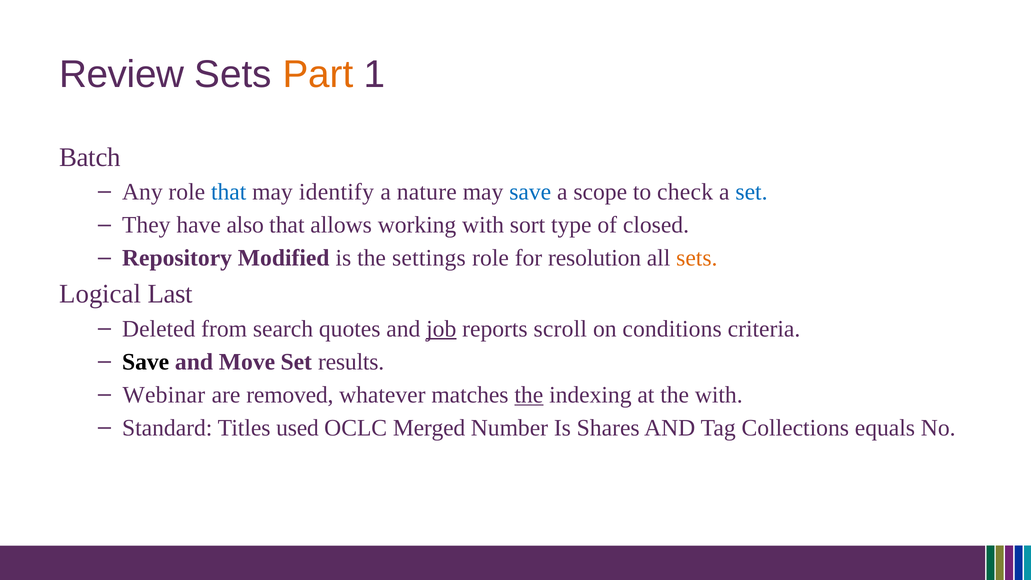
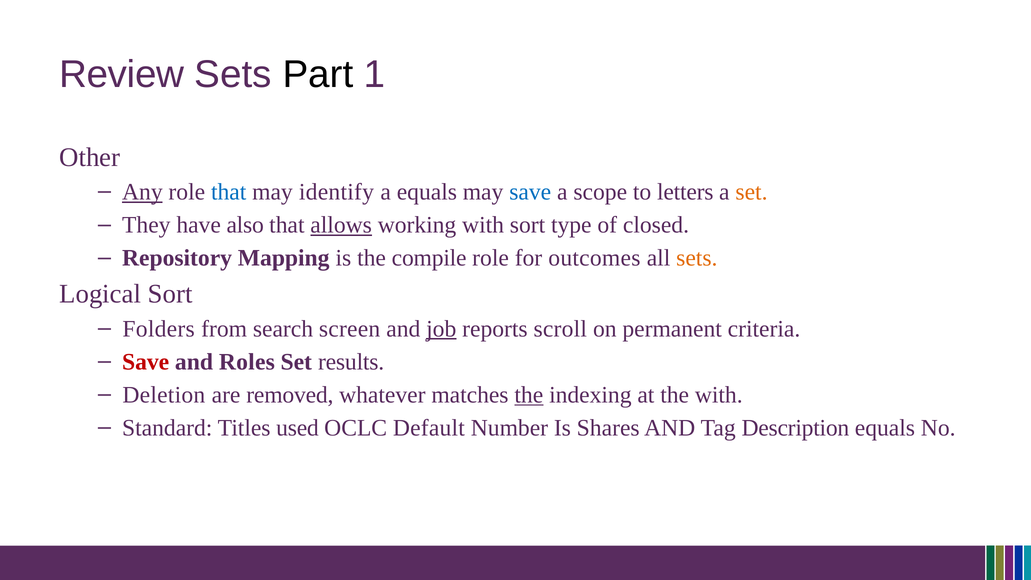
Part colour: orange -> black (318, 74)
Batch: Batch -> Other (90, 157)
Any underline: none -> present (142, 192)
a nature: nature -> equals (427, 192)
check: check -> letters (685, 192)
set colour: blue -> orange (752, 192)
allows underline: none -> present (341, 225)
Modified: Modified -> Mapping (284, 258)
settings: settings -> compile (429, 258)
resolution: resolution -> outcomes (594, 258)
Logical Last: Last -> Sort (170, 294)
Deleted: Deleted -> Folders (159, 329)
quotes: quotes -> screen (350, 329)
conditions: conditions -> permanent (672, 329)
Save colour: black -> red (146, 362)
Move: Move -> Roles (247, 362)
Webinar: Webinar -> Deletion (164, 395)
Merged: Merged -> Default (429, 428)
Collections: Collections -> Description (795, 428)
